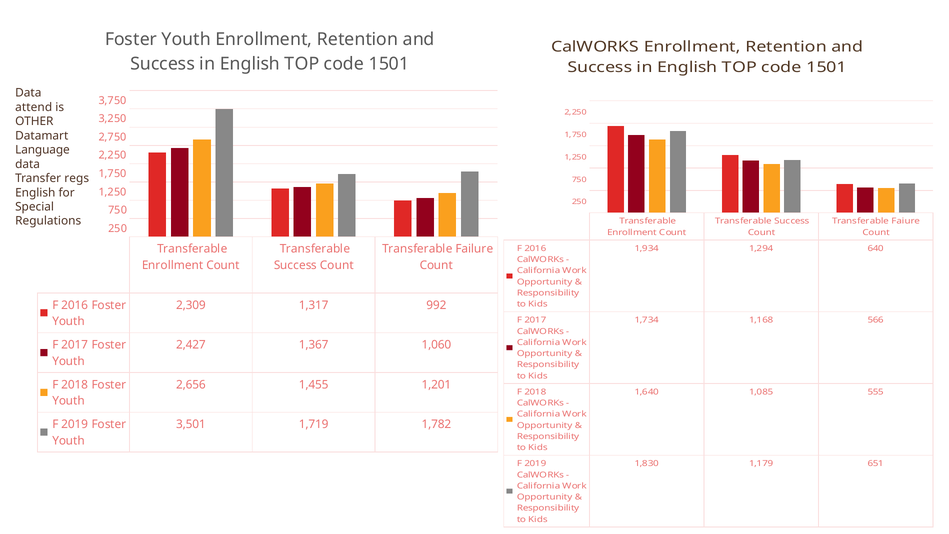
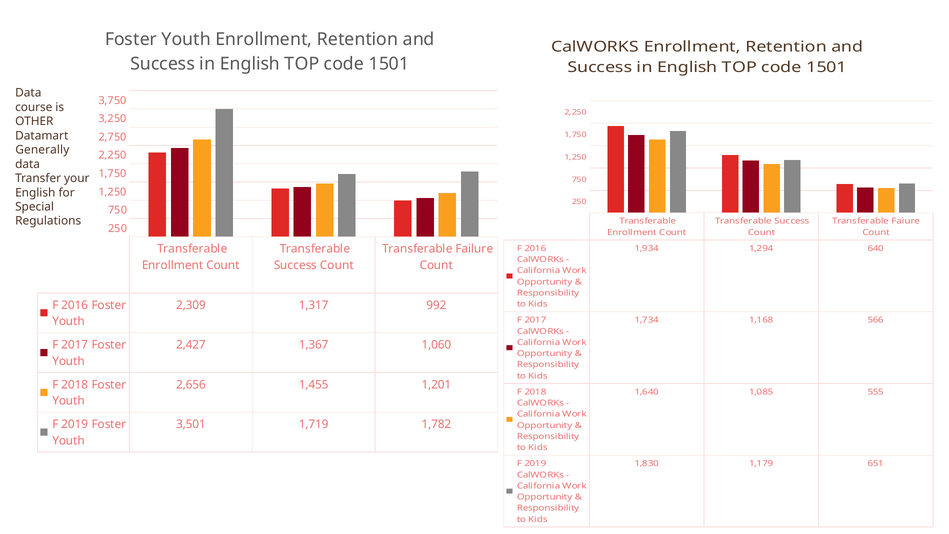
attend: attend -> course (34, 107)
Language: Language -> Generally (42, 150)
regs: regs -> your (77, 178)
